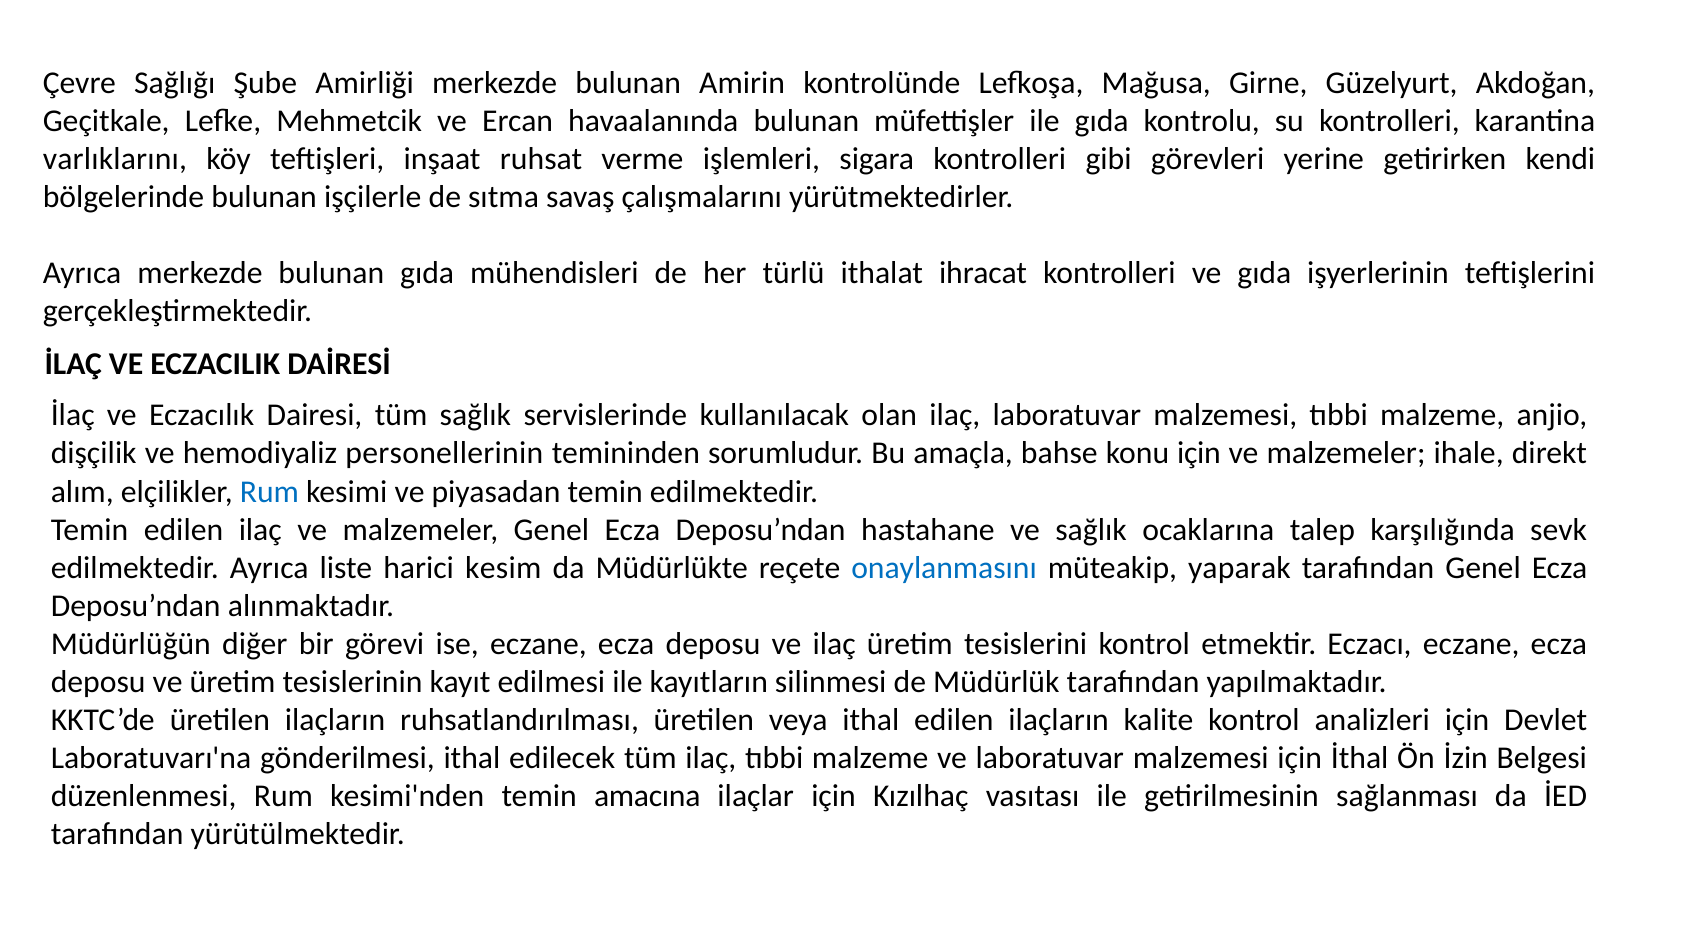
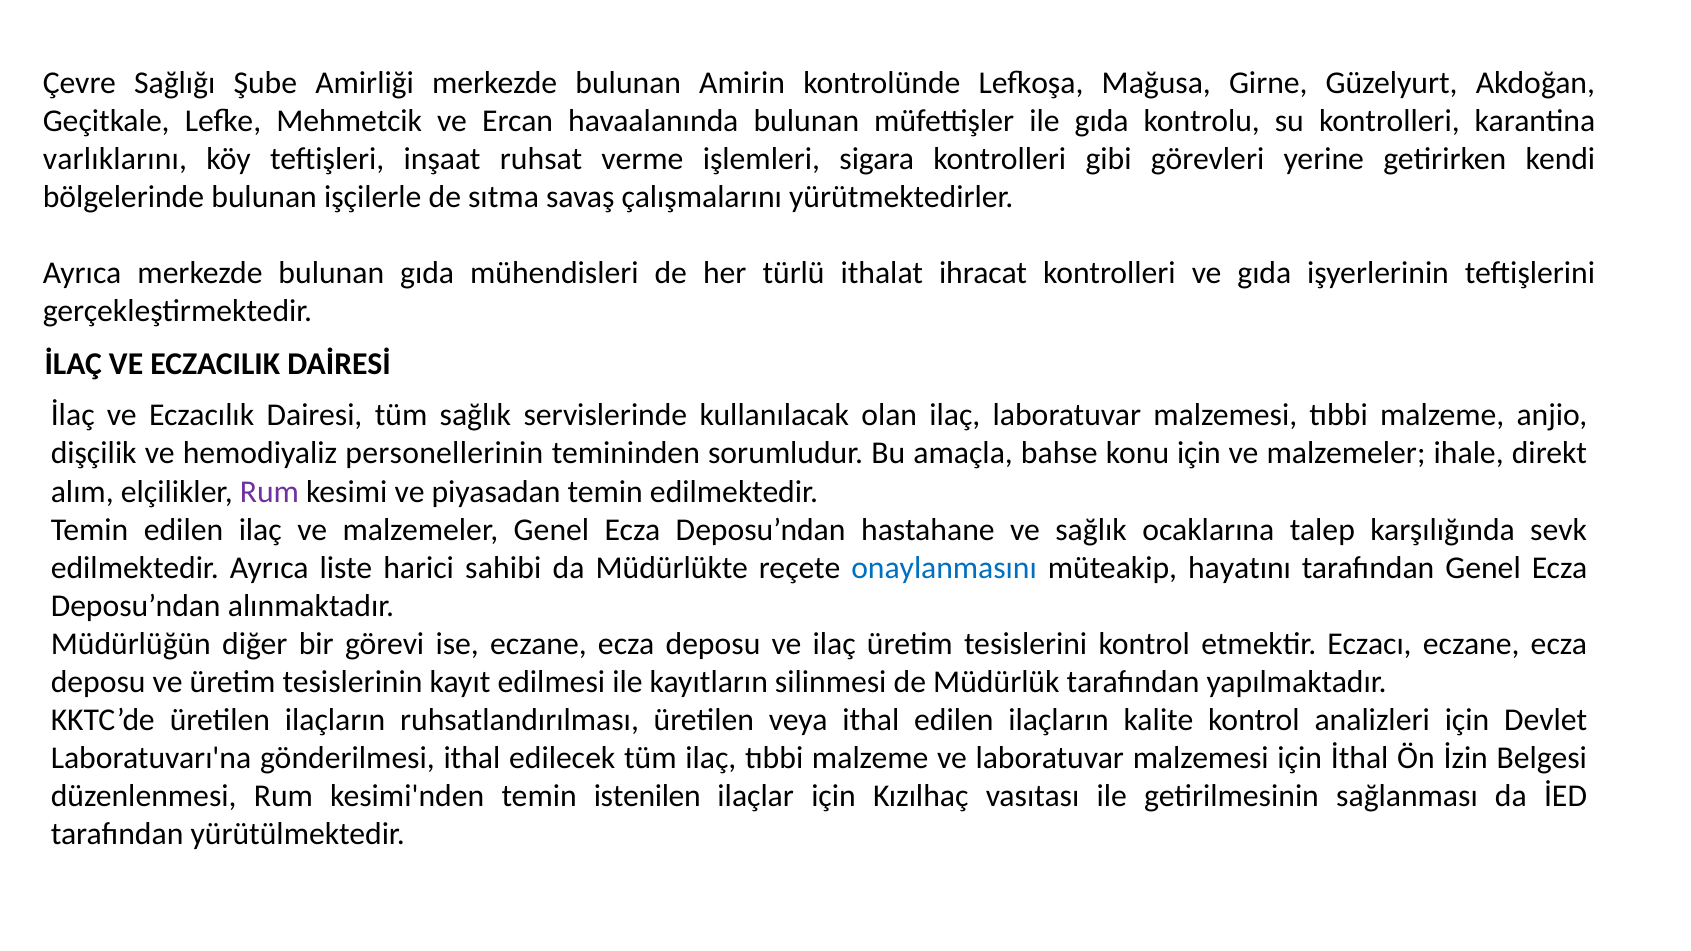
Rum colour: blue -> purple (269, 492)
kesim: kesim -> sahibi (503, 568)
yaparak: yaparak -> hayatını (1239, 568)
amacına: amacına -> istenilen (647, 796)
